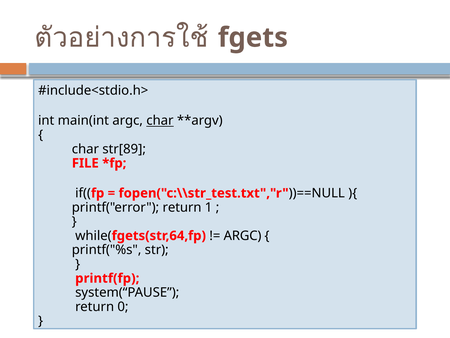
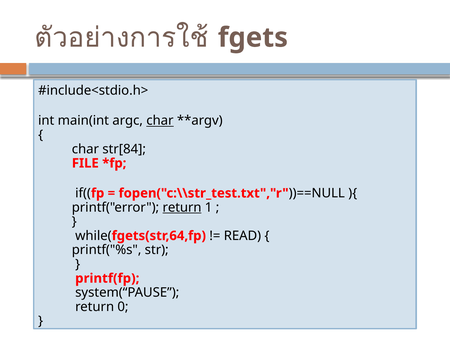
str[89: str[89 -> str[84 (124, 149)
return underline: none -> present (182, 207)
ARGC: ARGC -> READ (242, 235)
